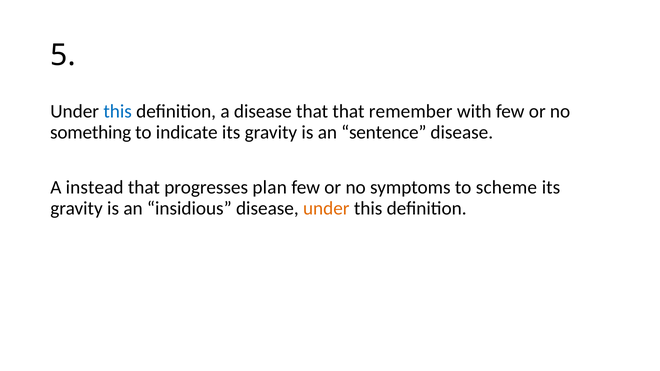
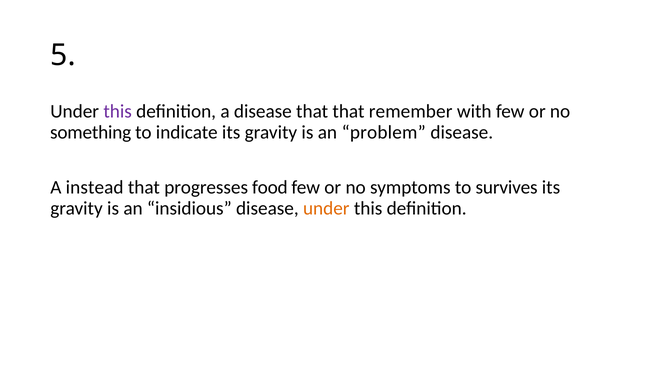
this colour: blue -> purple (118, 112)
sentence: sentence -> problem (384, 132)
plan: plan -> food (270, 188)
scheme: scheme -> survives (507, 188)
